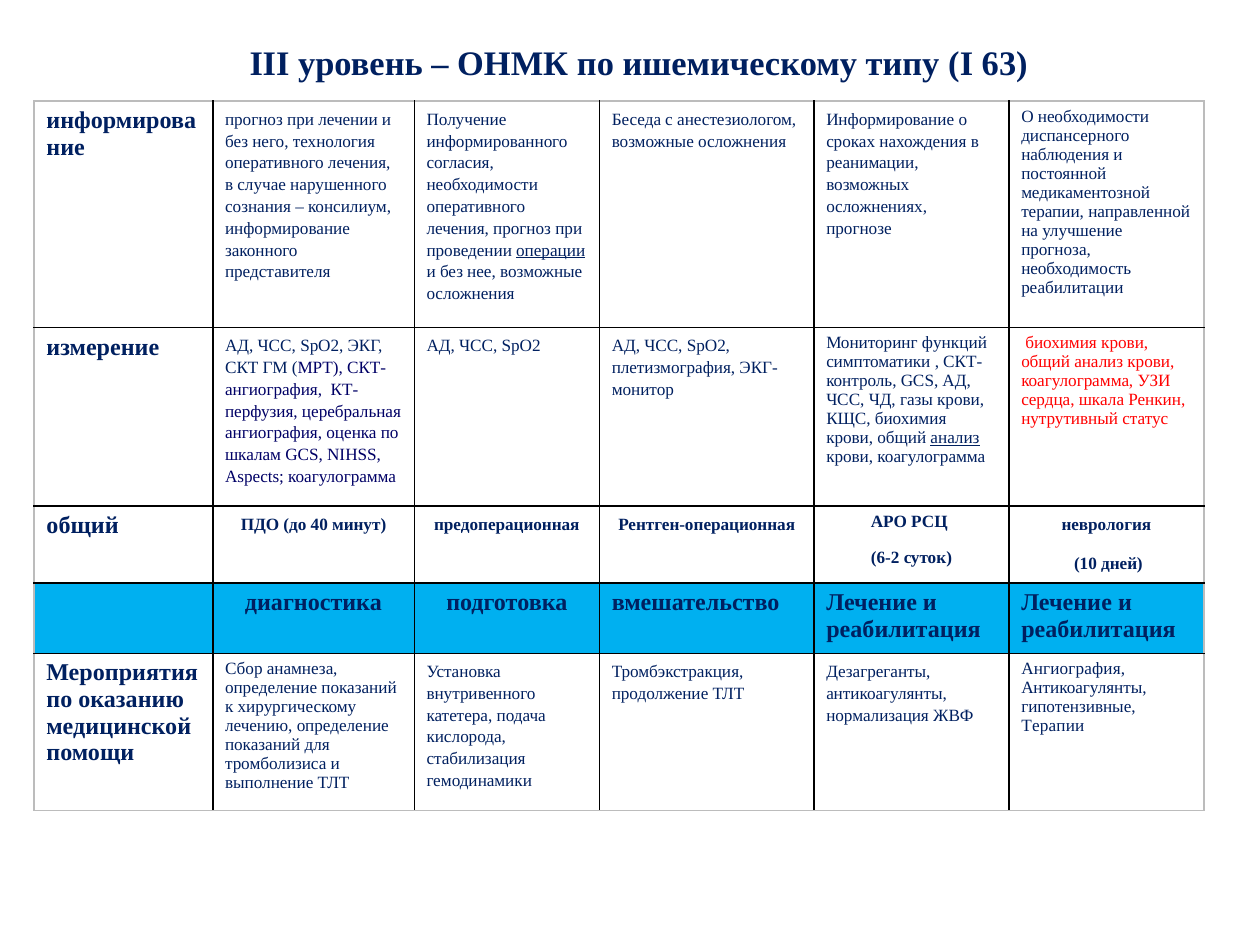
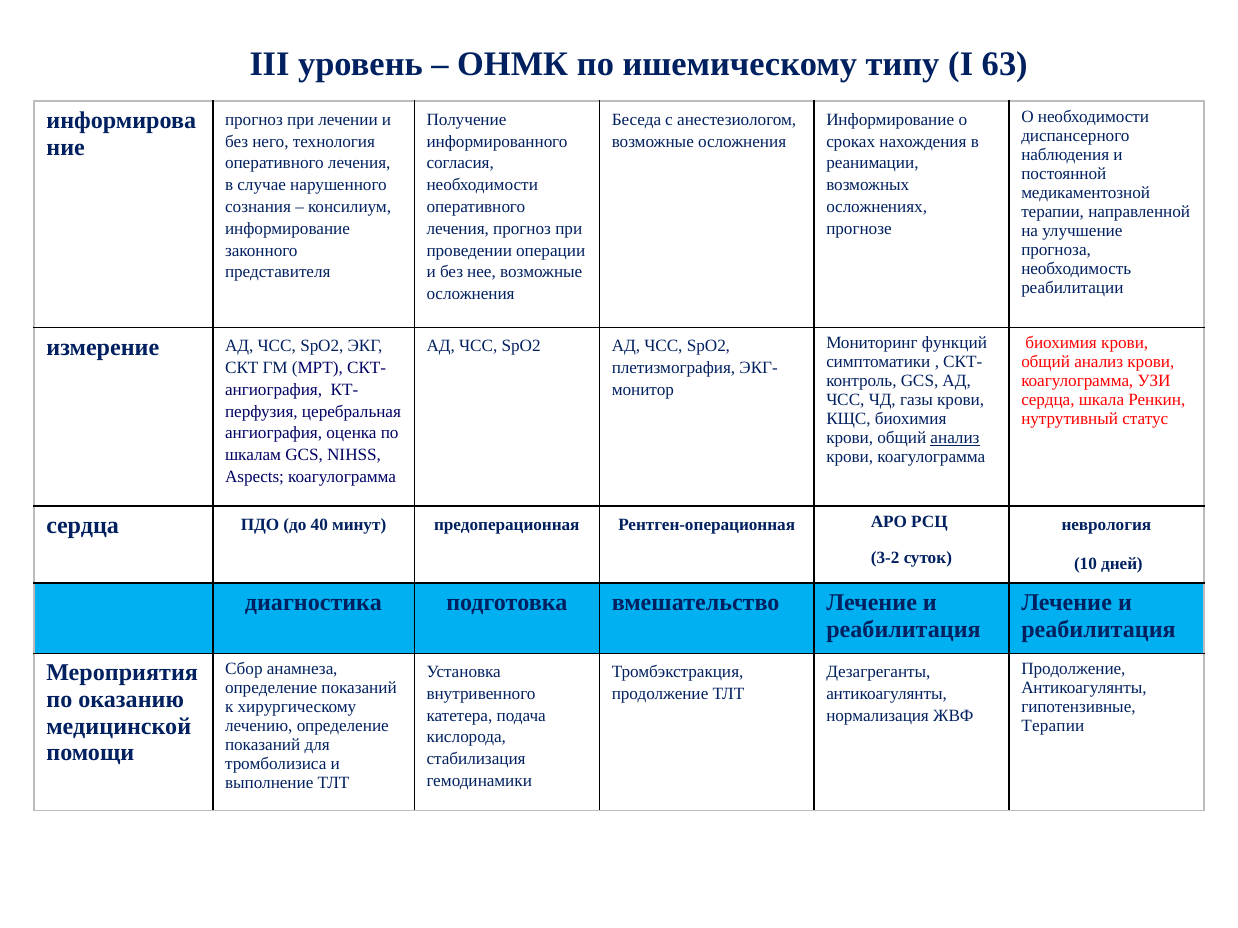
операции underline: present -> none (551, 251)
общий: общий -> сердца (83, 526)
6-2: 6-2 -> 3-2 (885, 558)
Ангиография: Ангиография -> Продолжение (1073, 669)
